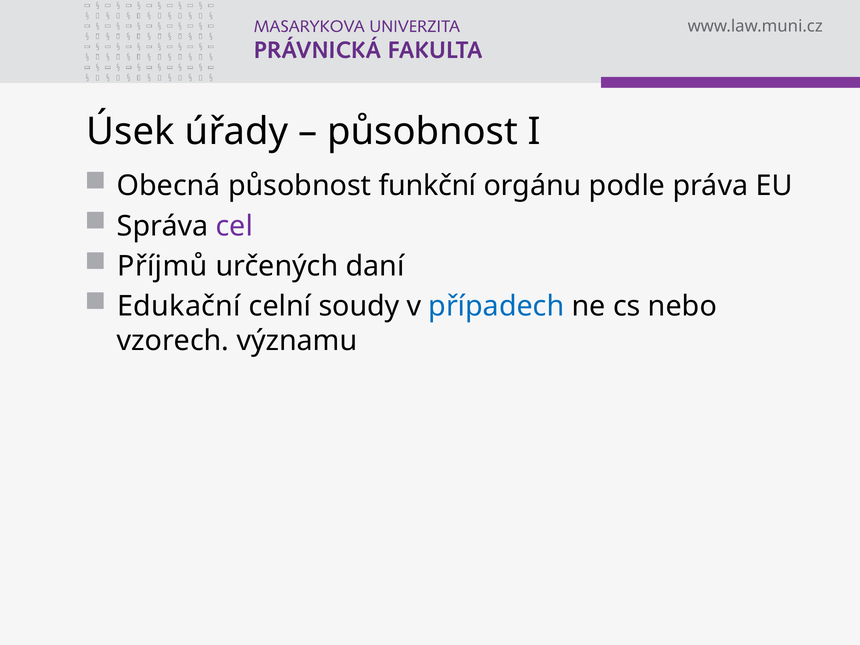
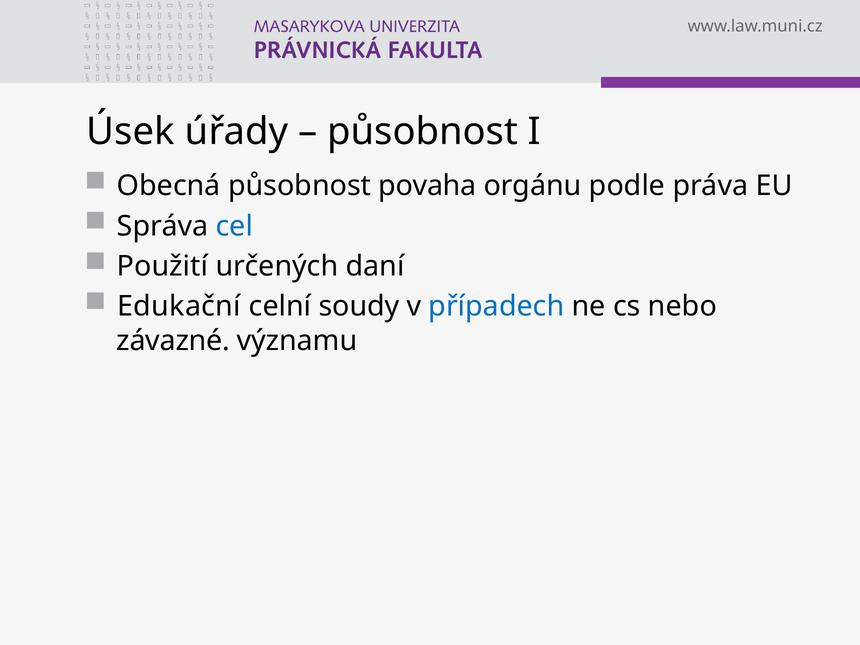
funkční: funkční -> povaha (427, 186)
cel colour: purple -> blue (234, 226)
Příjmů: Příjmů -> Použití (163, 266)
vzorech: vzorech -> závazné (173, 341)
